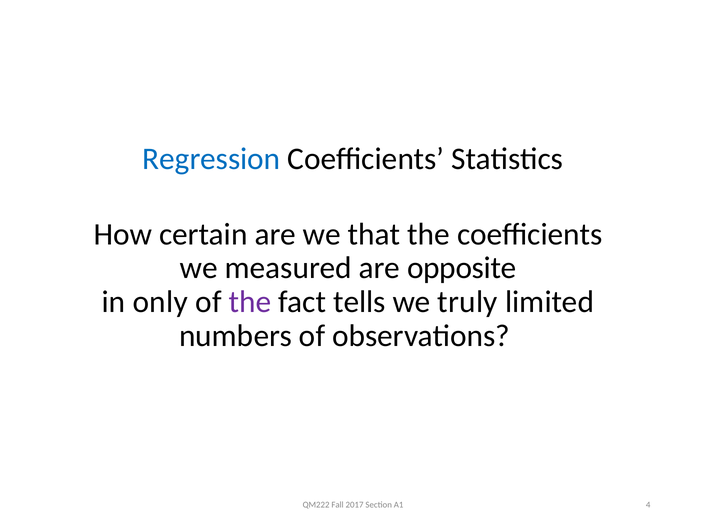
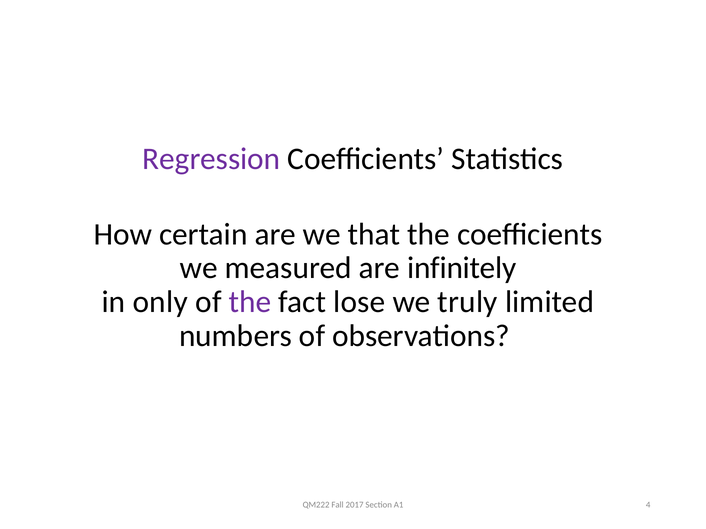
Regression colour: blue -> purple (211, 159)
opposite: opposite -> infinitely (462, 268)
tells: tells -> lose (359, 302)
